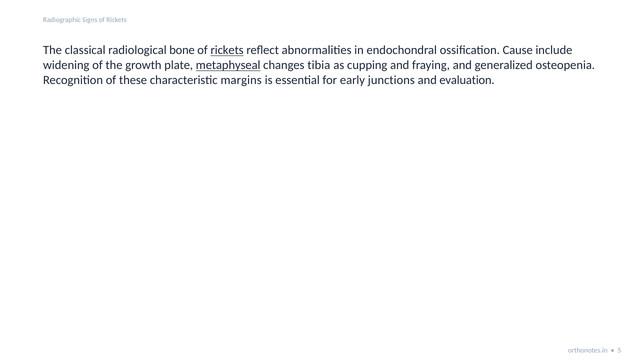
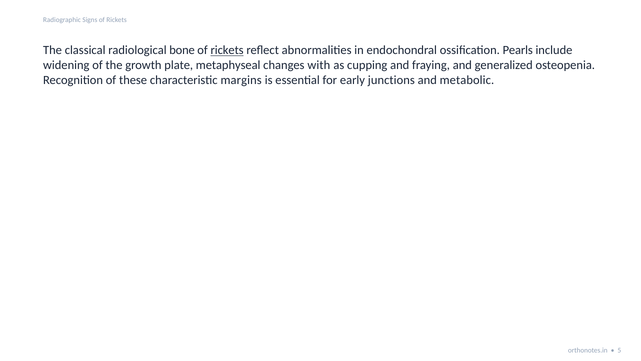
Cause: Cause -> Pearls (518, 50)
metaphyseal underline: present -> none (228, 65)
tibia: tibia -> with (319, 65)
evaluation: evaluation -> metabolic (467, 80)
